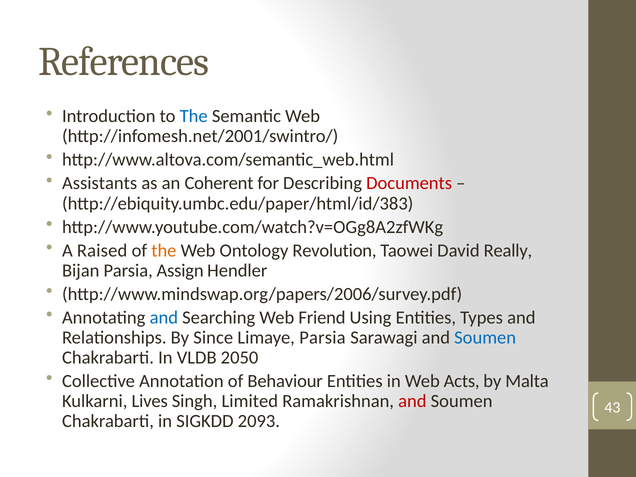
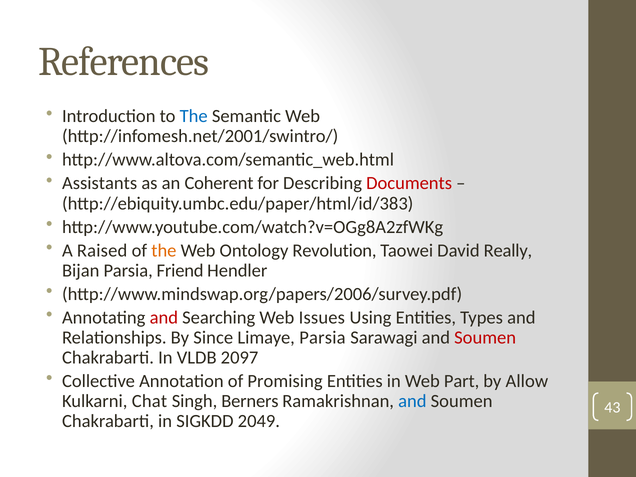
Assign: Assign -> Friend (180, 270)
and colour: blue -> red (164, 317)
Friend: Friend -> Issues (322, 317)
Soumen colour: blue -> red (485, 338)
2050: 2050 -> 2097 (240, 358)
Behaviour: Behaviour -> Promising (285, 381)
Acts: Acts -> Part (462, 381)
Malta: Malta -> Allow (527, 381)
Lives: Lives -> Chat (149, 401)
Limited: Limited -> Berners (250, 401)
and colour: red -> blue (412, 401)
2093: 2093 -> 2049 (259, 421)
